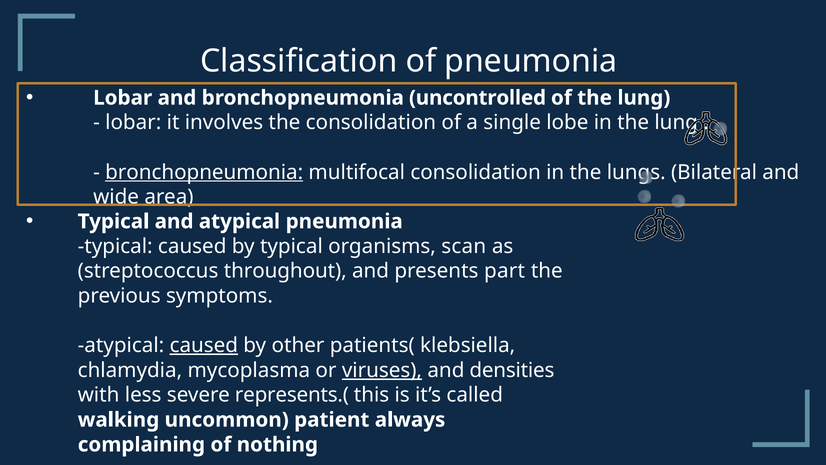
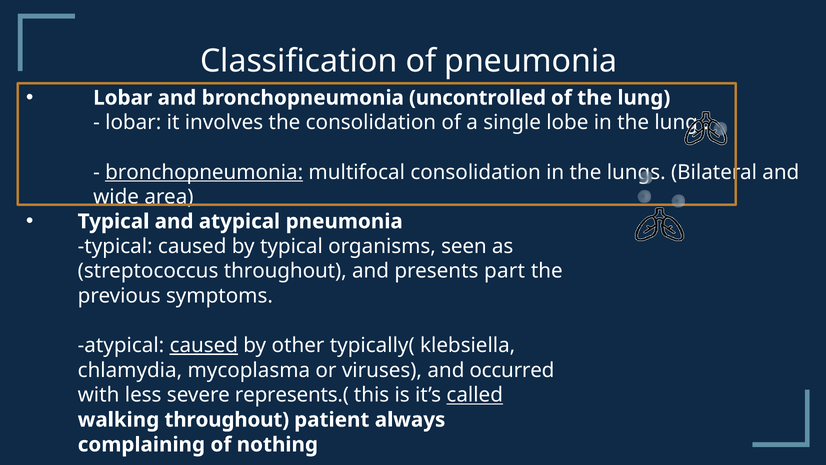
scan: scan -> seen (464, 246)
patients(: patients( -> typically( (372, 345)
viruses underline: present -> none (382, 370)
densities: densities -> occurred (512, 370)
called underline: none -> present (475, 395)
walking uncommon: uncommon -> throughout (227, 420)
